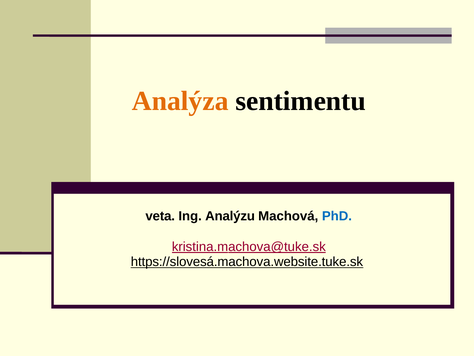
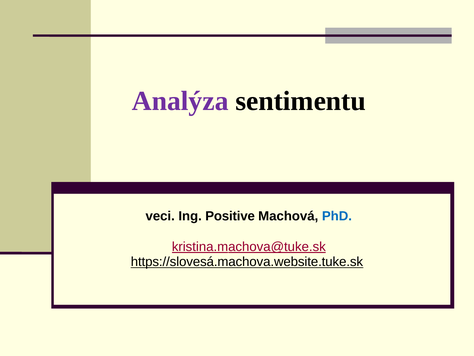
Analýza colour: orange -> purple (180, 101)
veta: veta -> veci (160, 216)
Analýzu: Analýzu -> Positive (230, 216)
